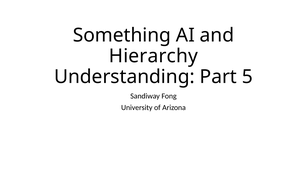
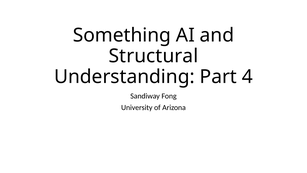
Hierarchy: Hierarchy -> Structural (153, 56)
5: 5 -> 4 (247, 77)
